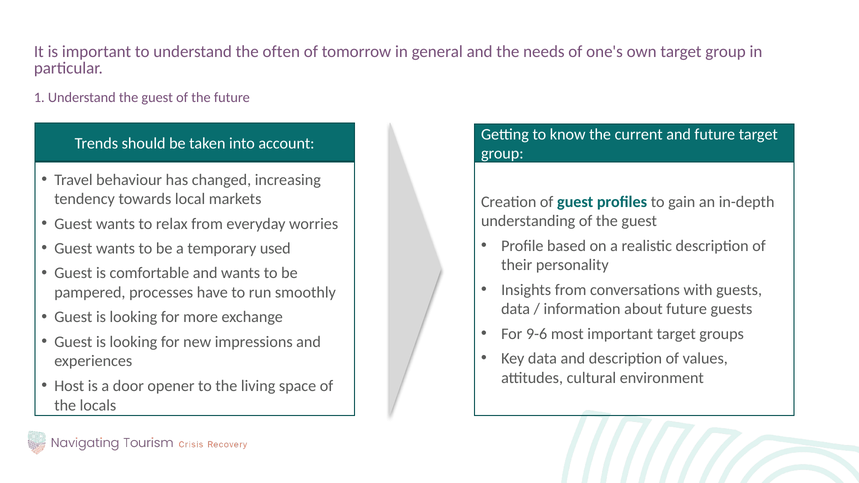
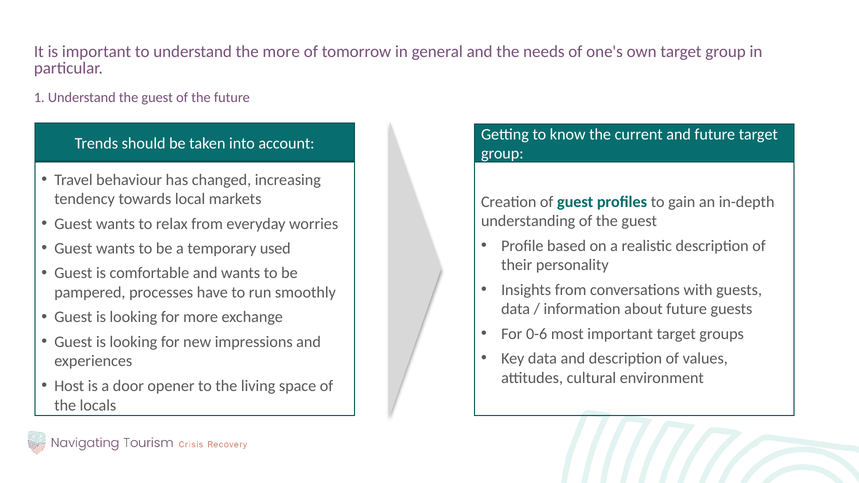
the often: often -> more (281, 52)
9-6: 9-6 -> 0-6 (537, 334)
